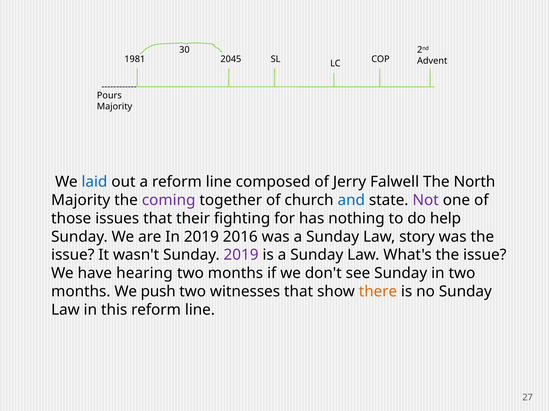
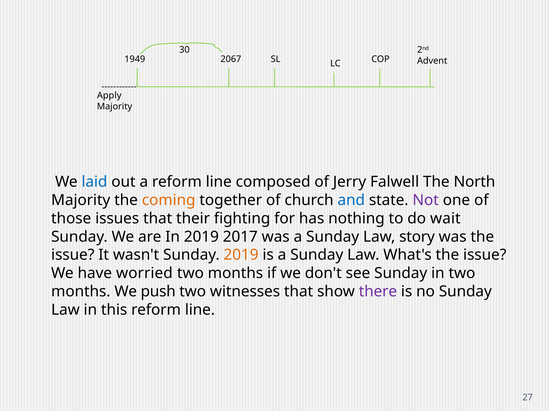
1981: 1981 -> 1949 (135, 59)
2045: 2045 -> 2067 (231, 59)
Pours: Pours -> Apply (109, 96)
coming colour: purple -> orange (169, 200)
help: help -> wait (445, 219)
2016: 2016 -> 2017 (240, 237)
2019 colour: purple -> orange (241, 255)
hearing: hearing -> worried (144, 274)
there colour: orange -> purple (378, 292)
